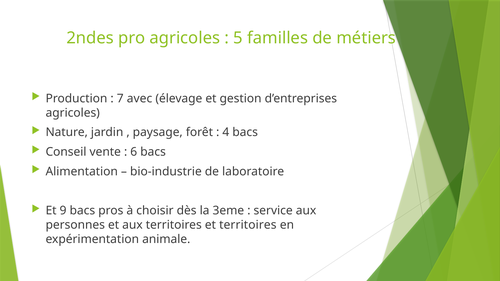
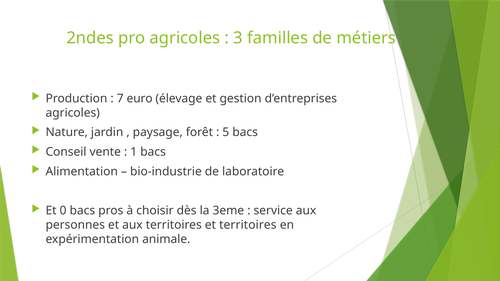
5: 5 -> 3 (238, 38)
avec: avec -> euro (140, 99)
4: 4 -> 5 (226, 132)
6: 6 -> 1 (134, 152)
9: 9 -> 0 (63, 211)
